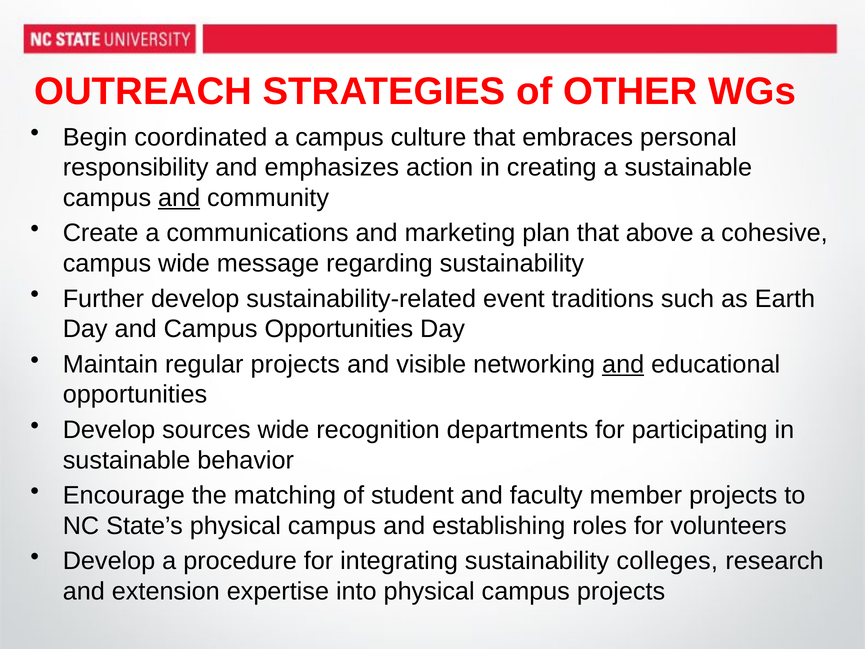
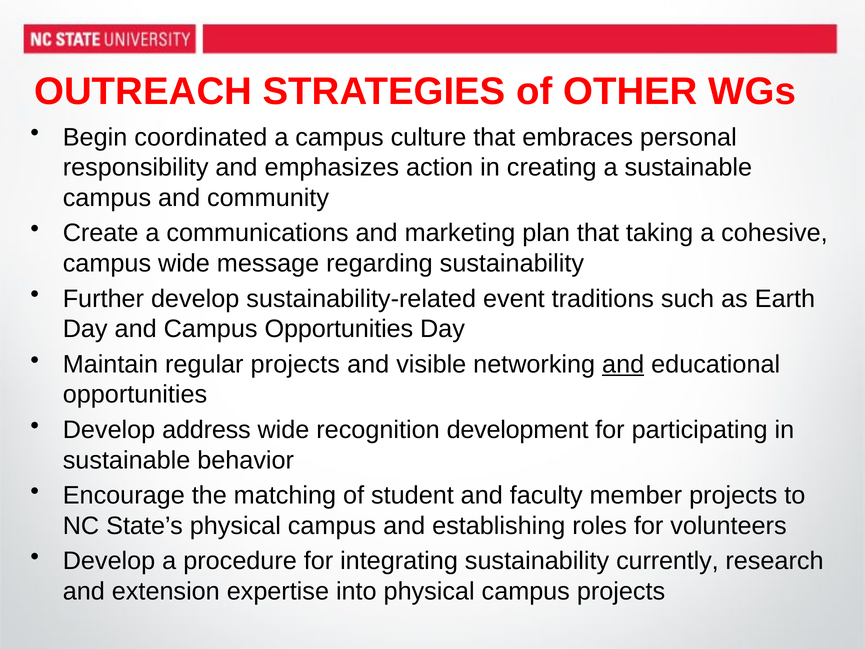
and underline: present -> none (179, 198)
above: above -> taking (660, 233)
sources: sources -> address (206, 430)
departments: departments -> development (518, 430)
colleges: colleges -> currently (667, 561)
